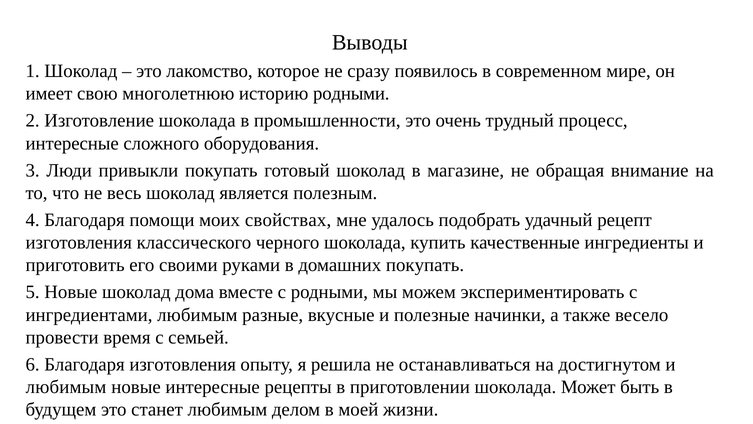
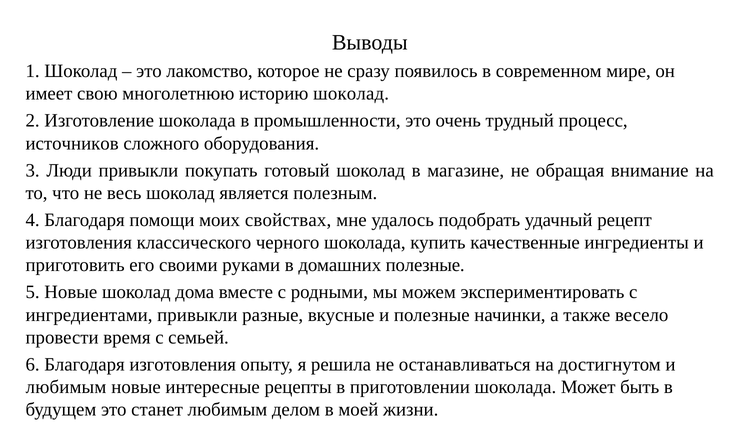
историю родными: родными -> шоколад (351, 94)
интересные: интересные -> источников (72, 143)
домашних покупать: покупать -> полезные (425, 265)
ингредиентами любимым: любимым -> привыкли (197, 315)
